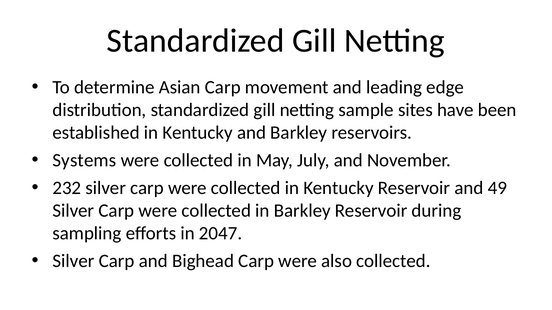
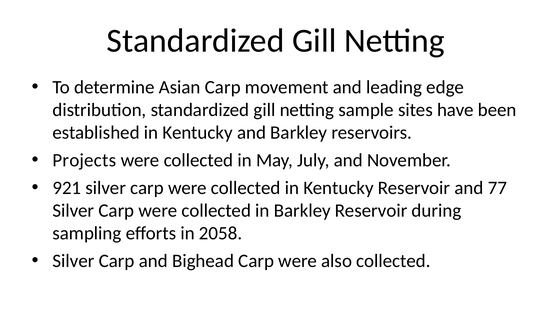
Systems: Systems -> Projects (84, 160)
232: 232 -> 921 (67, 188)
49: 49 -> 77 (497, 188)
2047: 2047 -> 2058 (221, 234)
